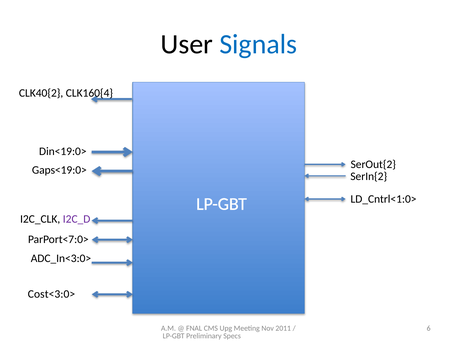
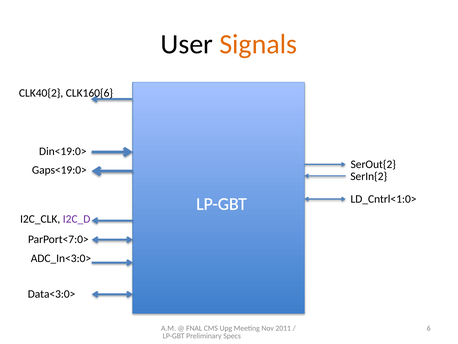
Signals colour: blue -> orange (258, 44)
CLK160{4: CLK160{4 -> CLK160{6 (89, 93)
Cost<3:0>: Cost<3:0> -> Data<3:0> (52, 294)
